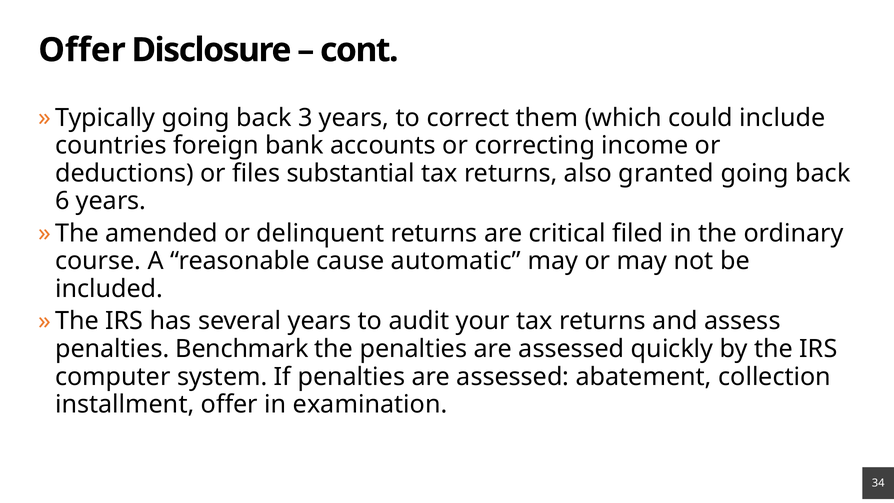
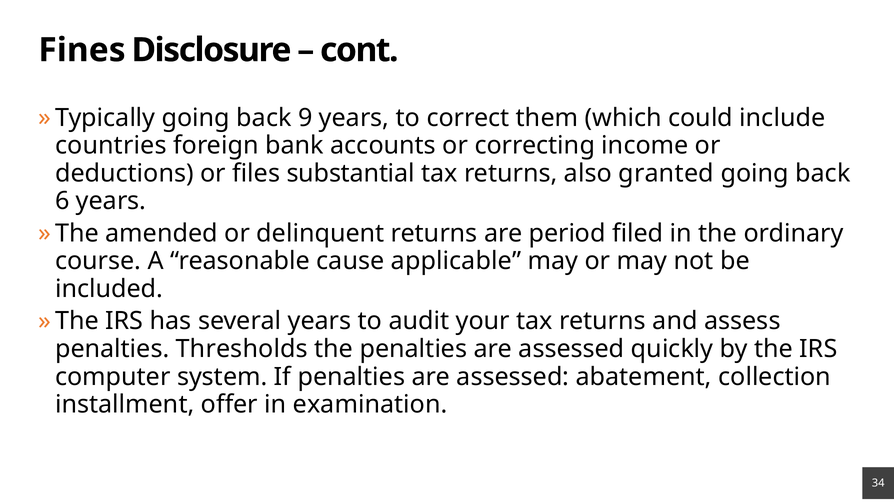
Offer: Offer -> Fines (82, 50)
3: 3 -> 9 (305, 118)
critical: critical -> period (567, 233)
automatic: automatic -> applicable (456, 261)
Benchmark: Benchmark -> Thresholds (242, 349)
